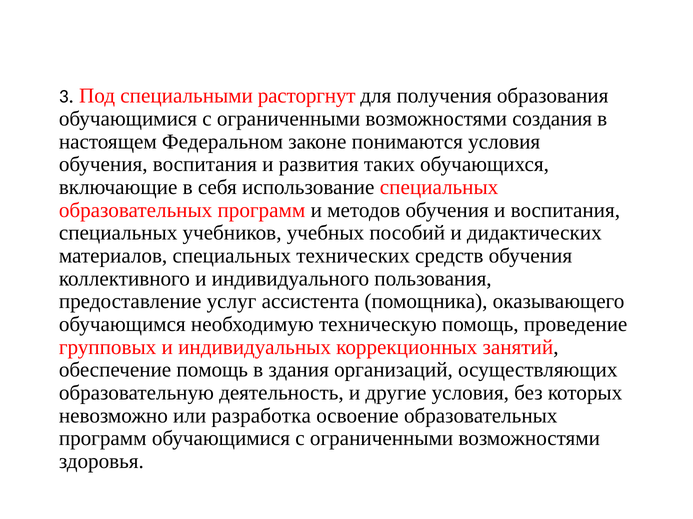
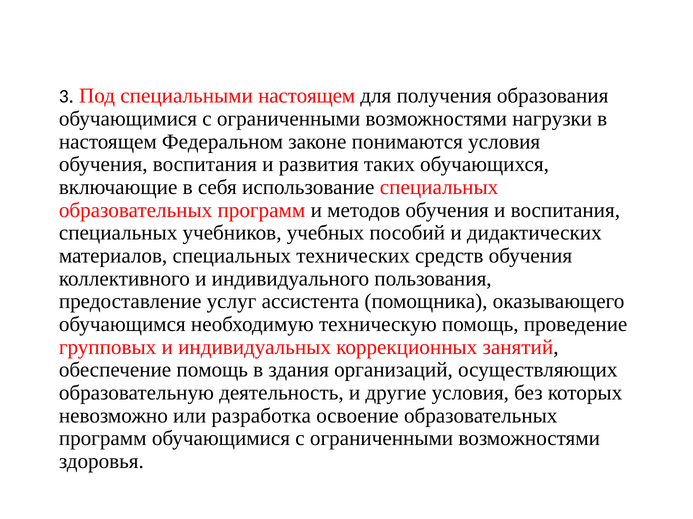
специальными расторгнут: расторгнут -> настоящем (307, 96)
создания: создания -> нагрузки (552, 119)
